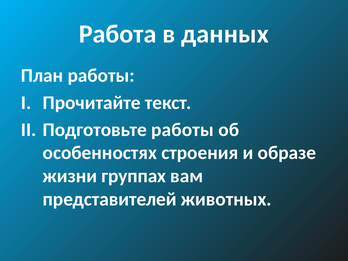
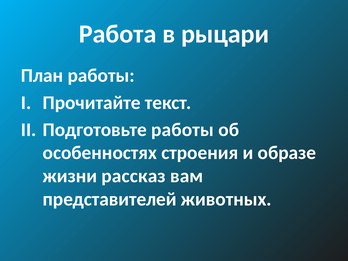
данных: данных -> рыцари (225, 34)
группах: группах -> рассказ (134, 176)
